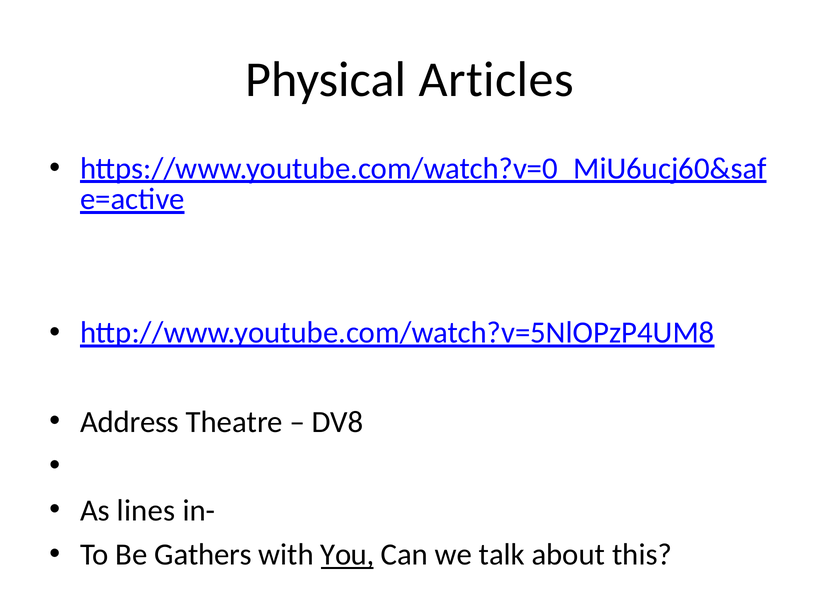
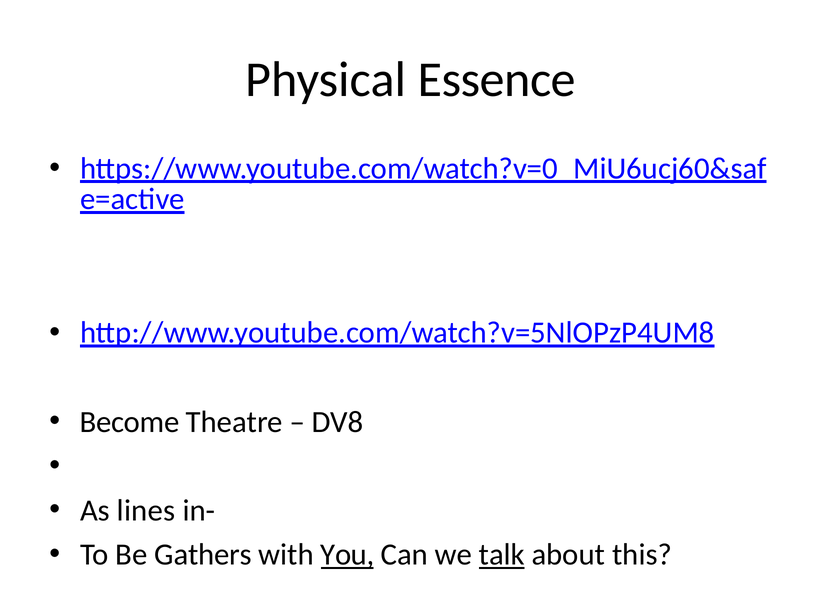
Articles: Articles -> Essence (497, 79)
Address: Address -> Become (130, 422)
talk underline: none -> present (502, 555)
